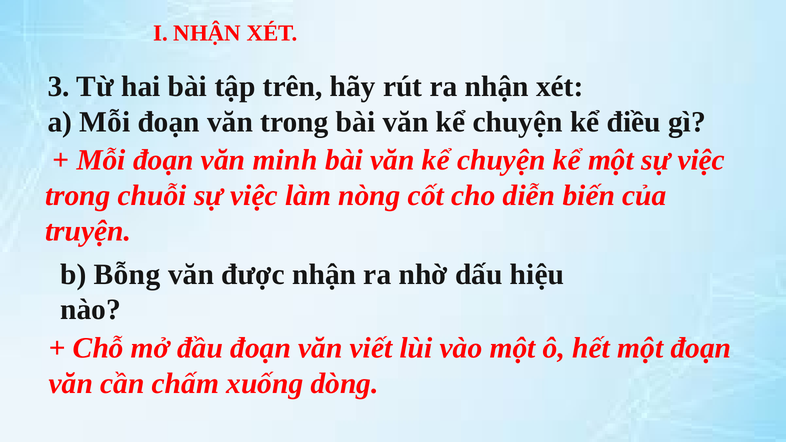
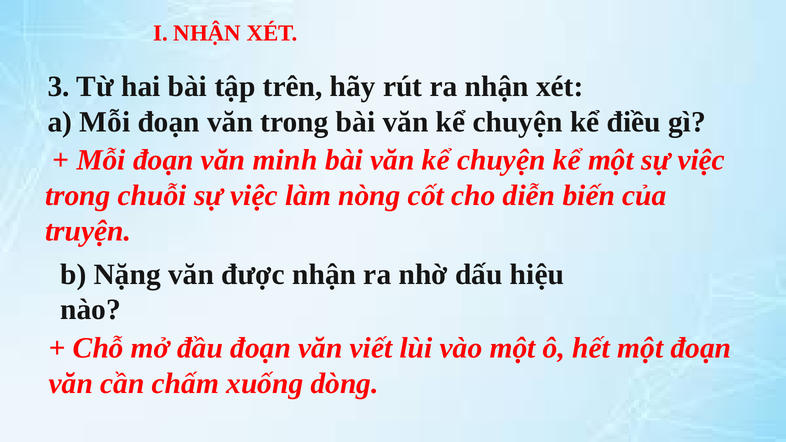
Bỗng: Bỗng -> Nặng (127, 274)
